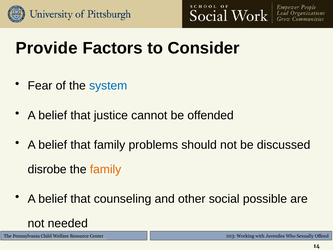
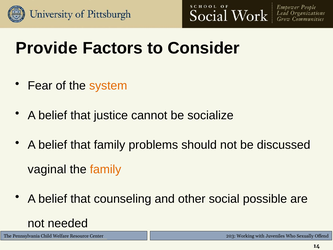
system colour: blue -> orange (108, 86)
offended: offended -> socialize (210, 115)
disrobe: disrobe -> vaginal (47, 169)
